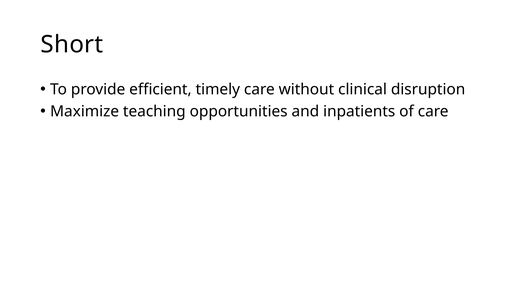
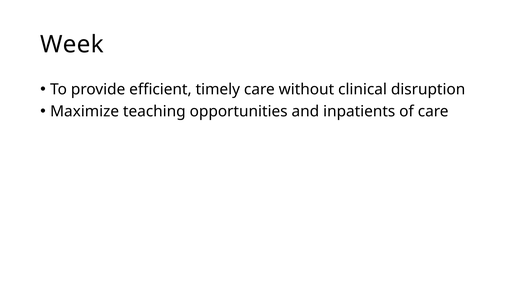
Short: Short -> Week (72, 44)
